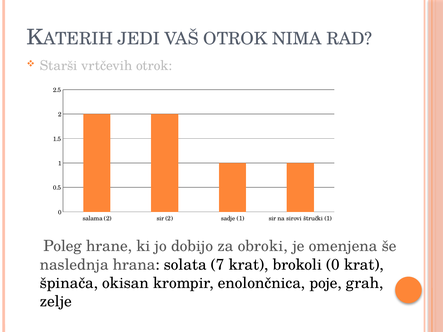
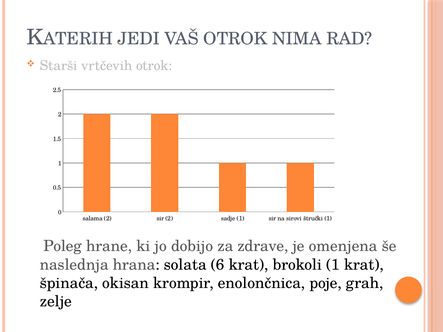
obroki: obroki -> zdrave (263, 246)
7: 7 -> 6 (218, 265)
brokoli 0: 0 -> 1 (333, 265)
